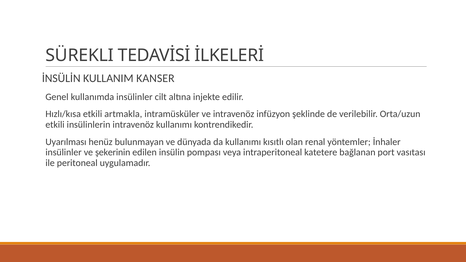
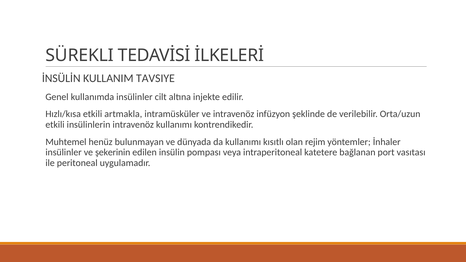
KANSER: KANSER -> TAVSIYE (155, 79)
Uyarılması: Uyarılması -> Muhtemel (66, 142)
renal: renal -> rejim (315, 142)
